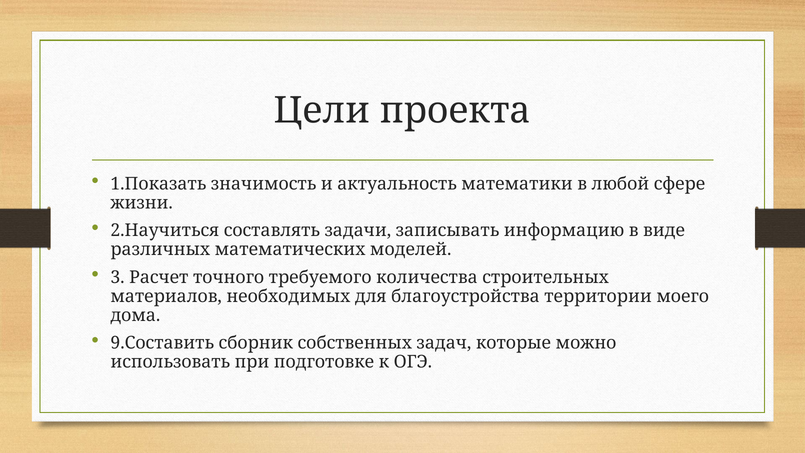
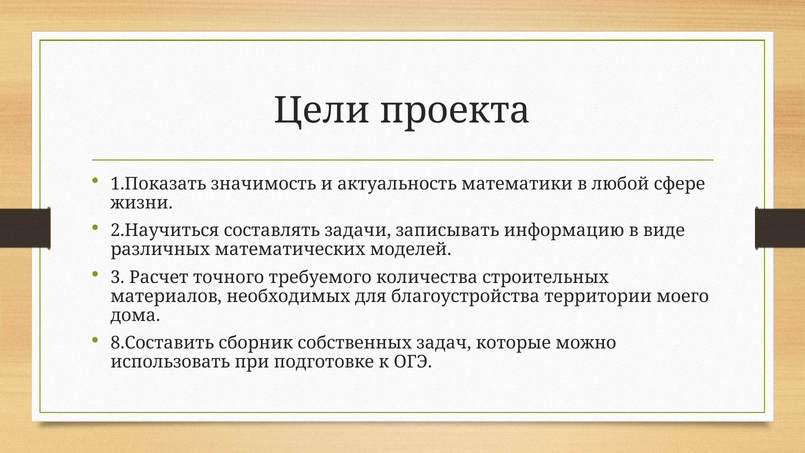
9.Составить: 9.Составить -> 8.Составить (162, 343)
